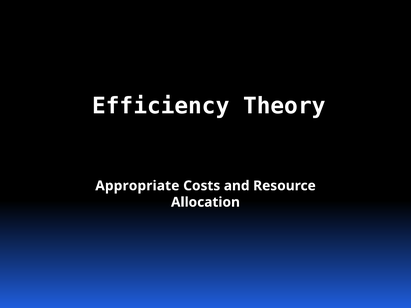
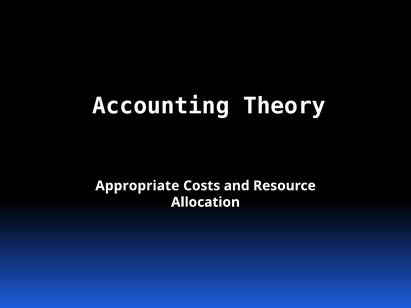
Efficiency: Efficiency -> Accounting (161, 106)
